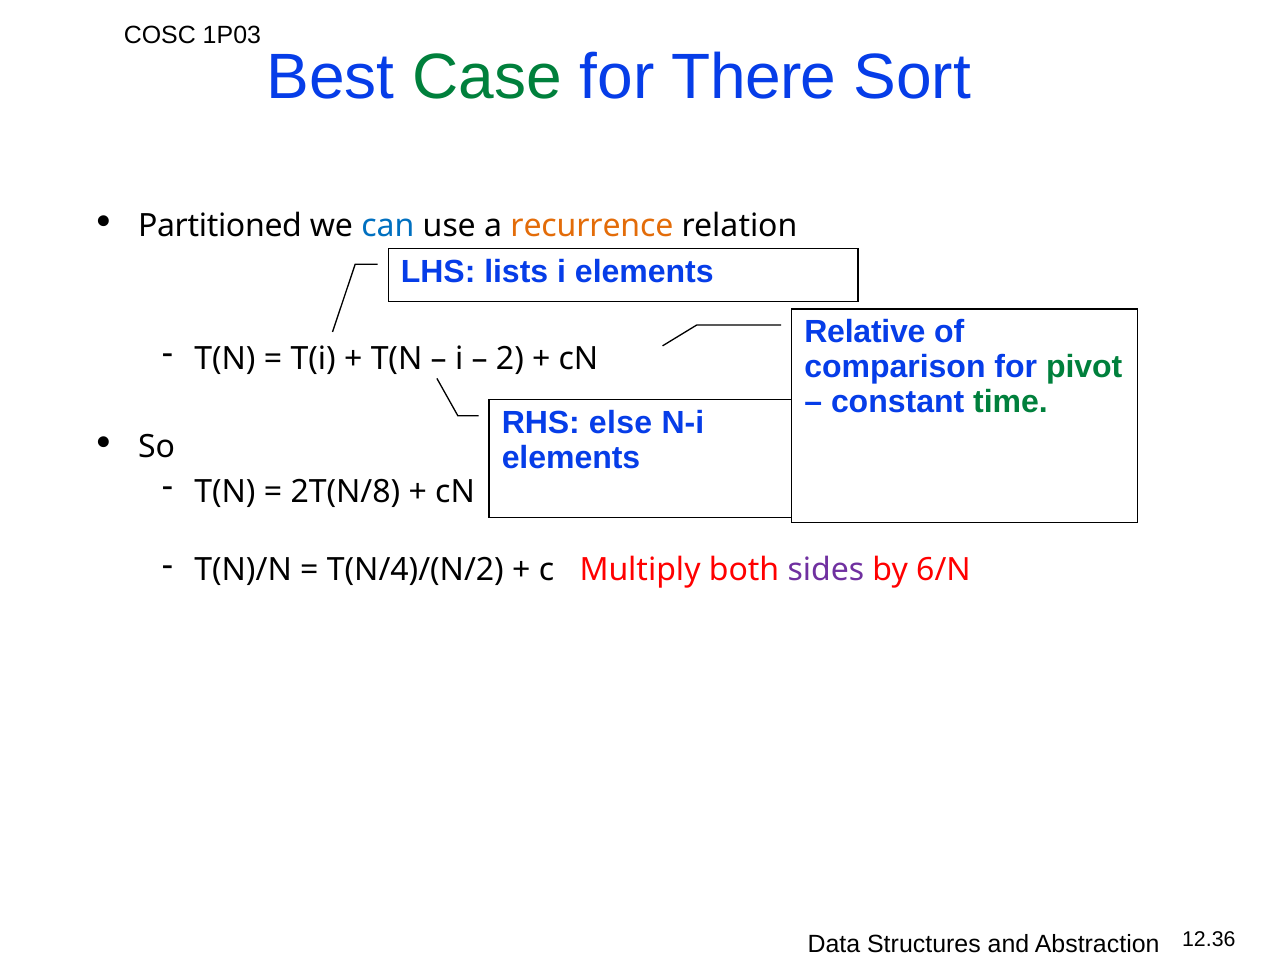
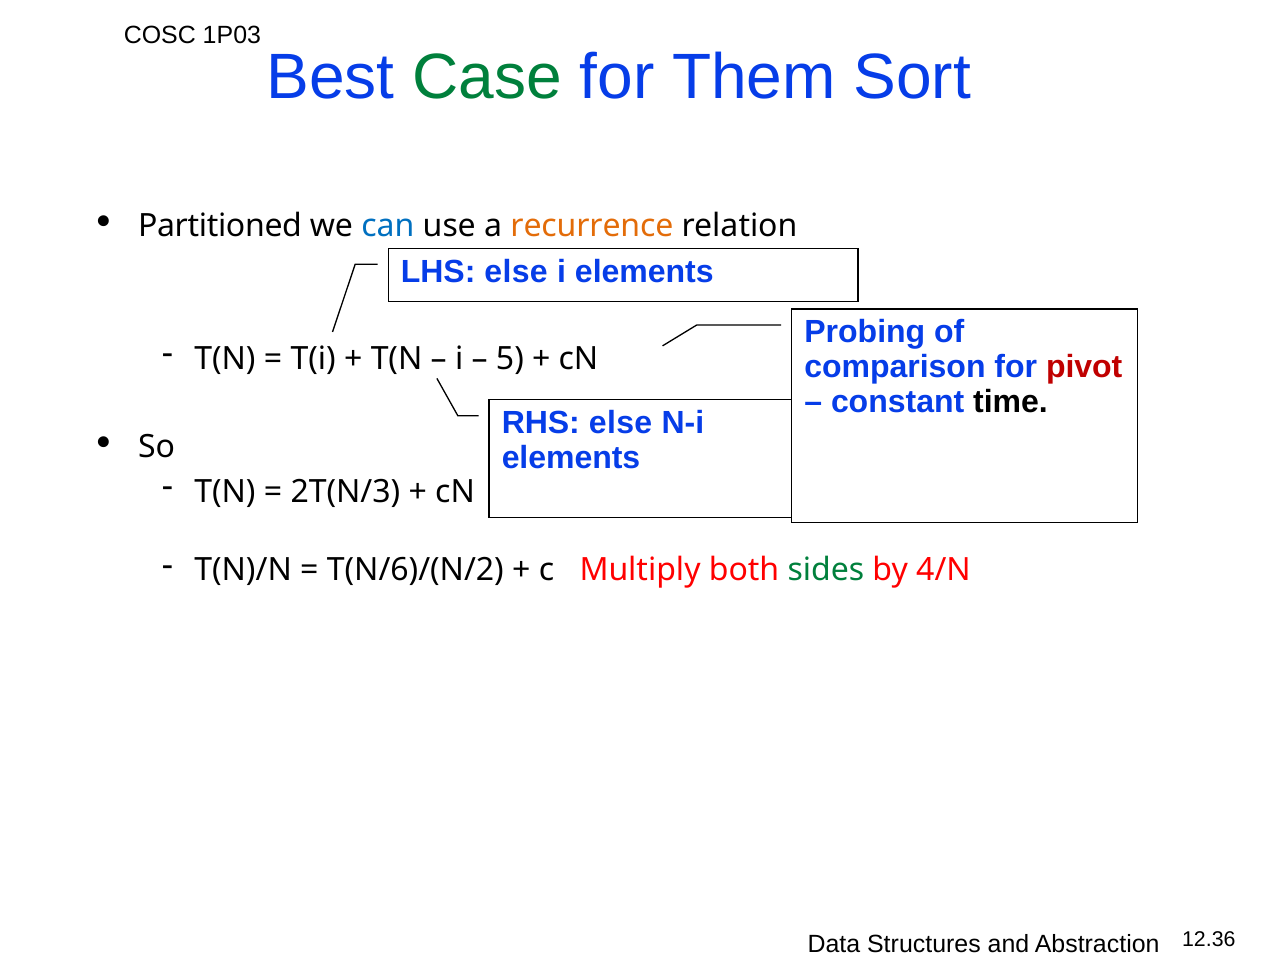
There: There -> Them (754, 77)
LHS lists: lists -> else (516, 272)
Relative: Relative -> Probing (865, 332)
2: 2 -> 5 (510, 359)
pivot colour: green -> red (1084, 367)
time colour: green -> black (1010, 402)
2T(N/8: 2T(N/8 -> 2T(N/3 (345, 491)
T(N/4)/(N/2: T(N/4)/(N/2 -> T(N/6)/(N/2 (415, 570)
sides colour: purple -> green (826, 570)
6/N: 6/N -> 4/N (943, 570)
